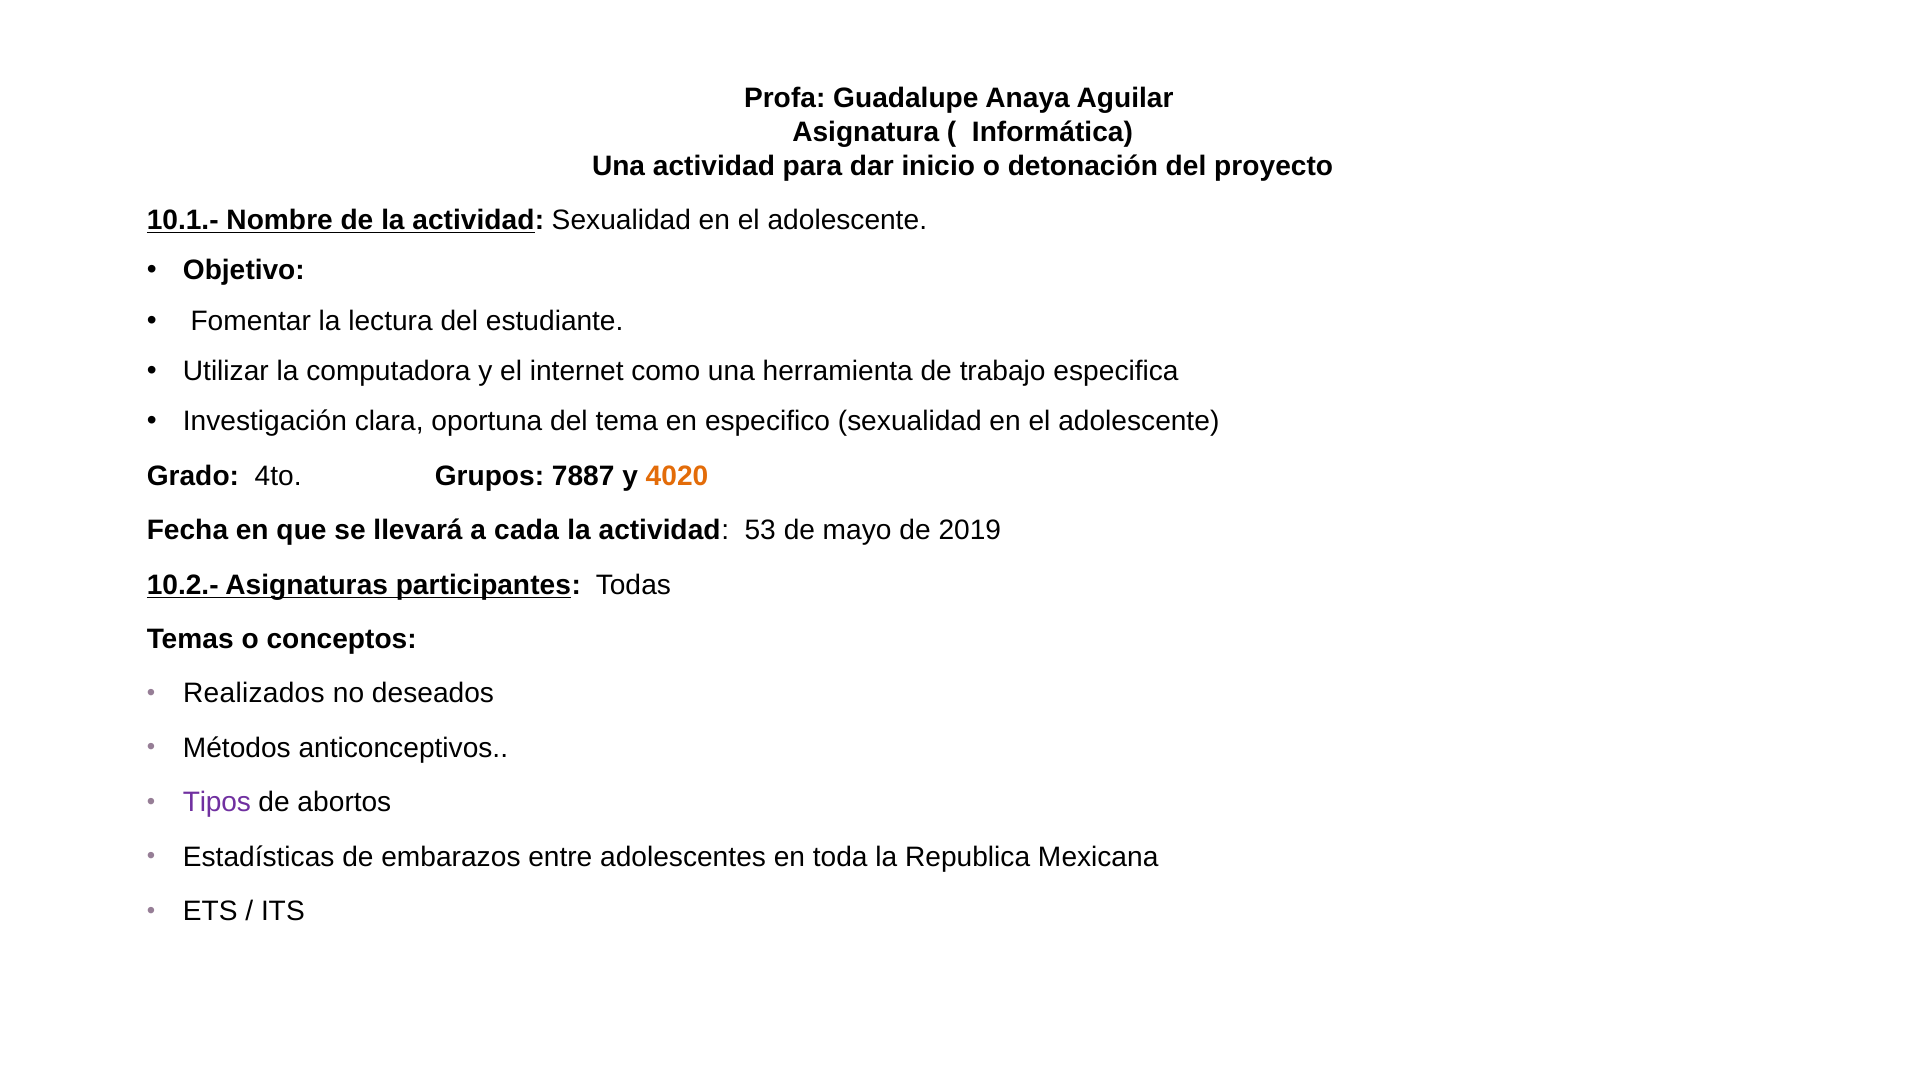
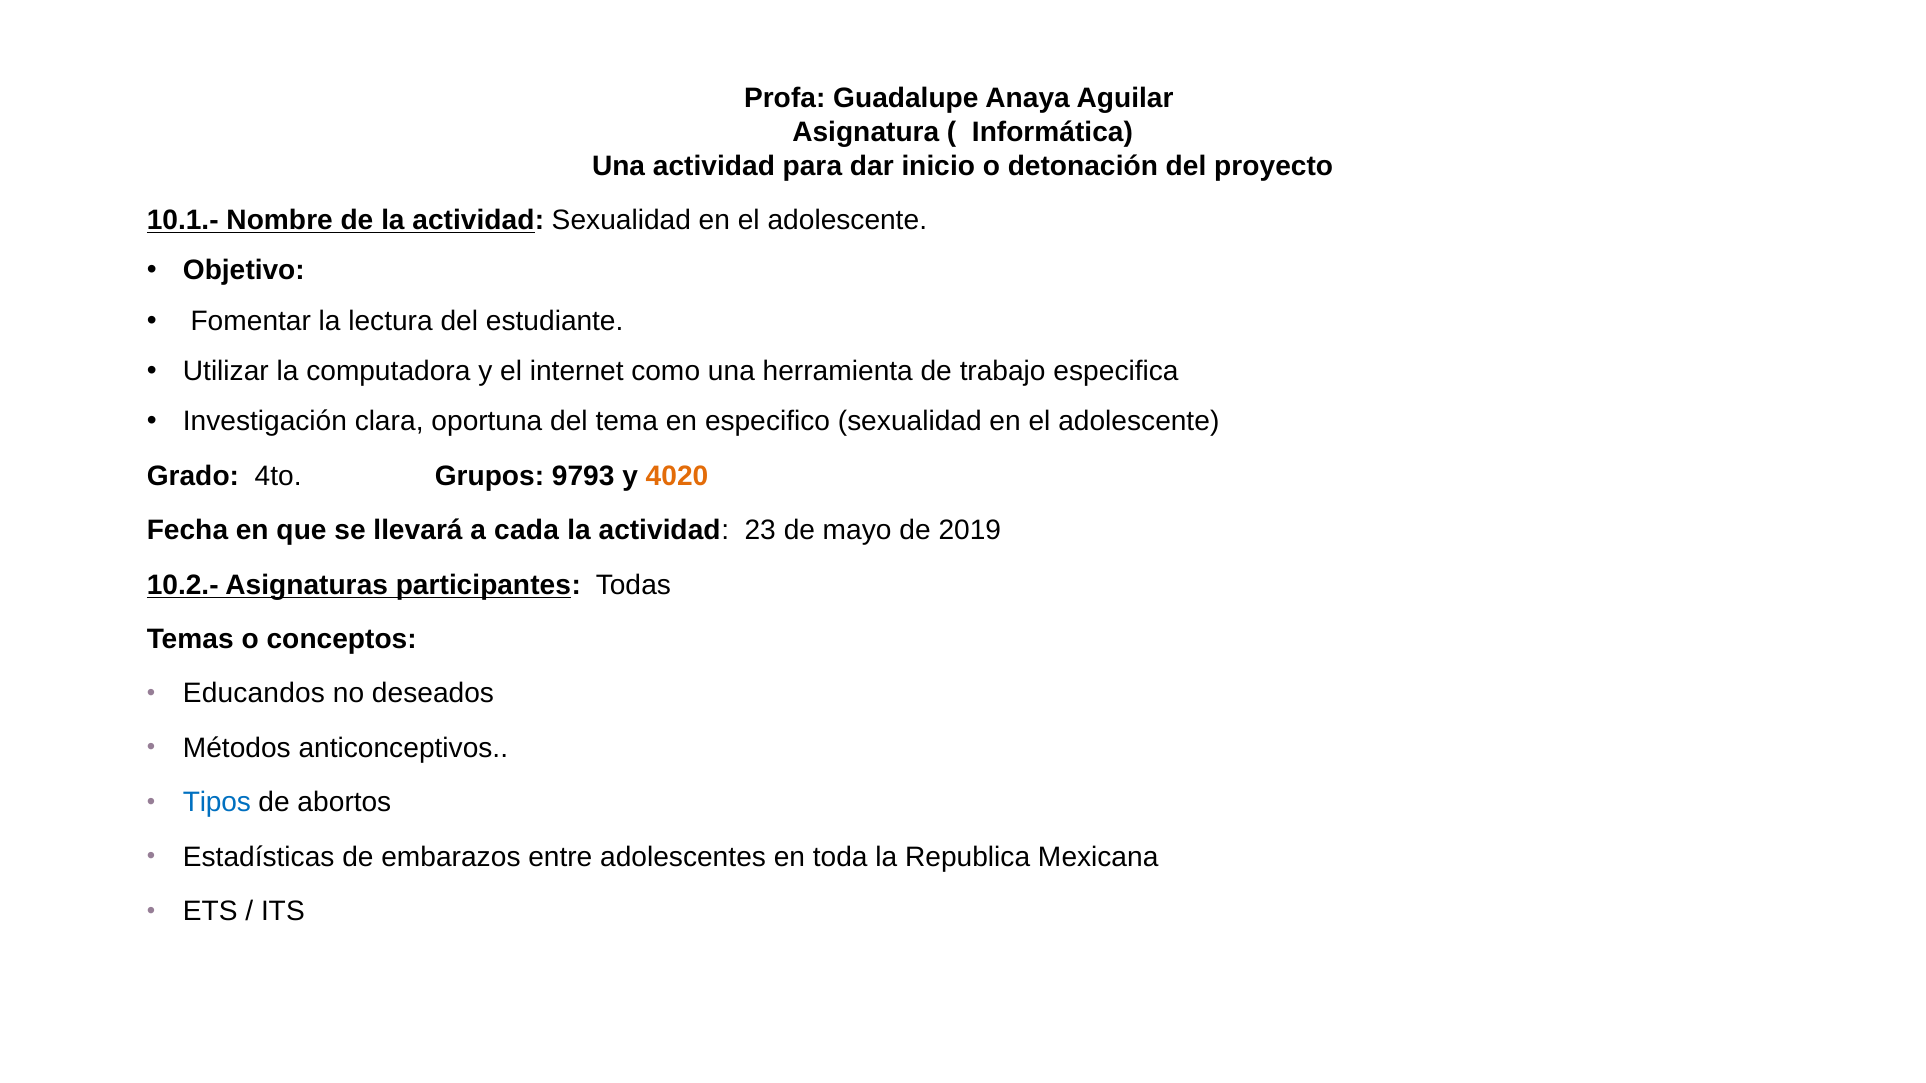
7887: 7887 -> 9793 (583, 476)
53: 53 -> 23 (760, 531)
Realizados: Realizados -> Educandos (254, 694)
Tipos colour: purple -> blue (217, 803)
